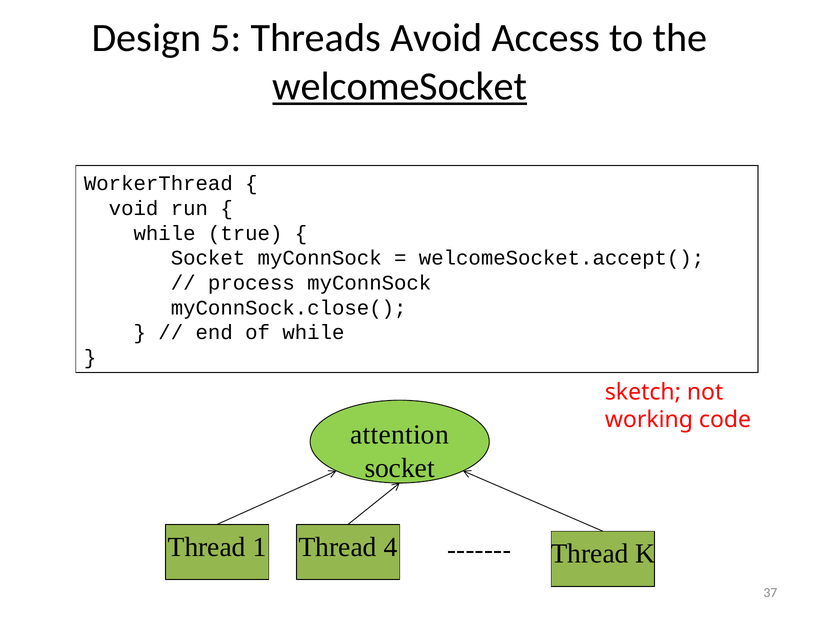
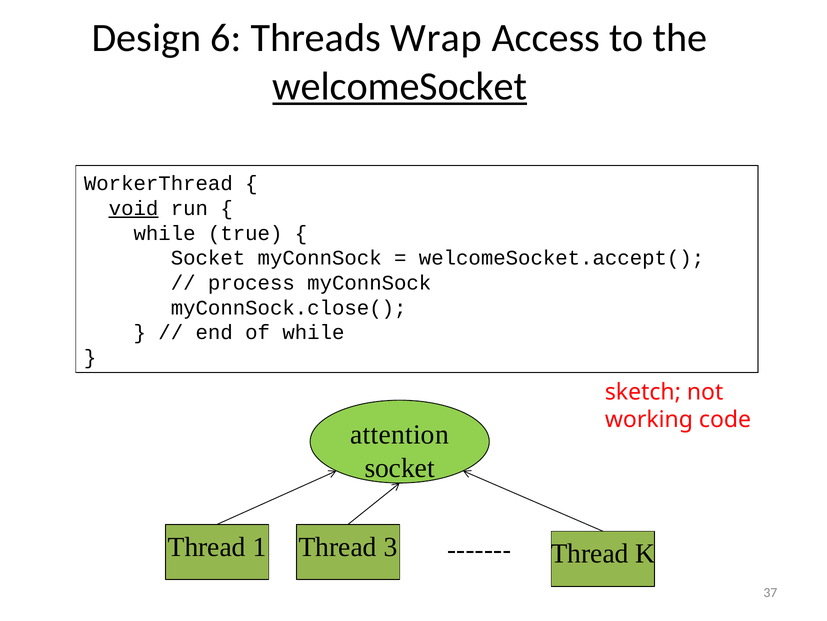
5: 5 -> 6 (226, 38)
Avoid: Avoid -> Wrap (436, 38)
void underline: none -> present (134, 208)
4: 4 -> 3 (390, 546)
